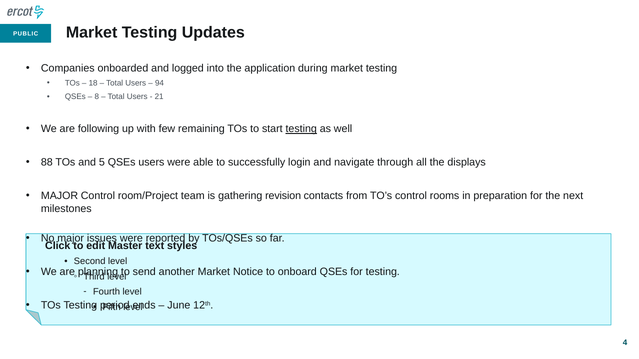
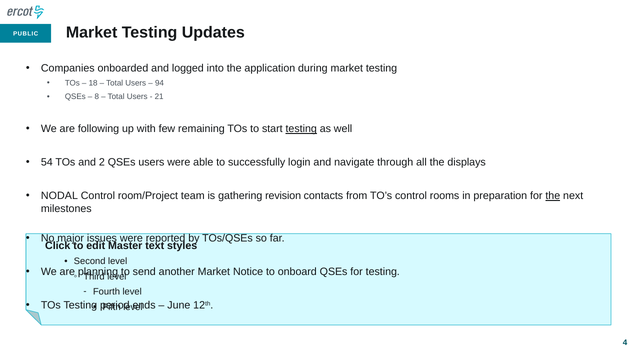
88: 88 -> 54 (47, 163)
5: 5 -> 2 (102, 163)
MAJOR: MAJOR -> NODAL (59, 196)
the underline: none -> present (553, 196)
